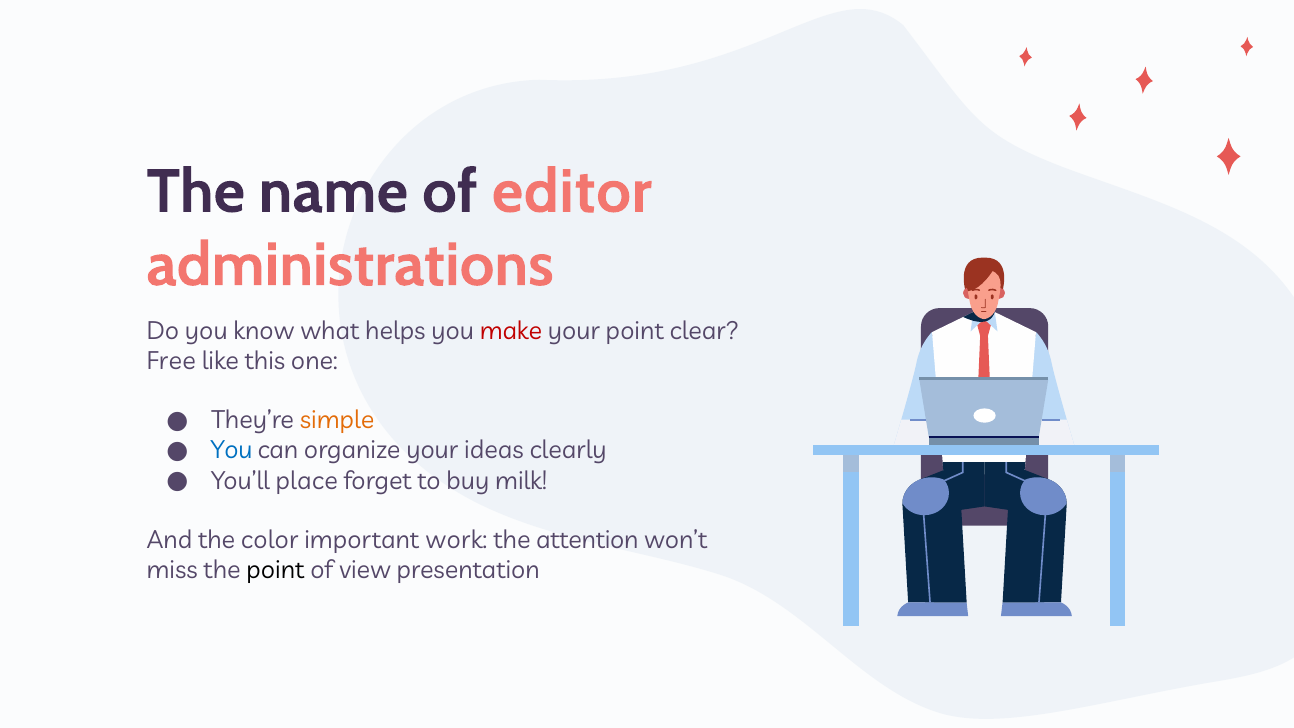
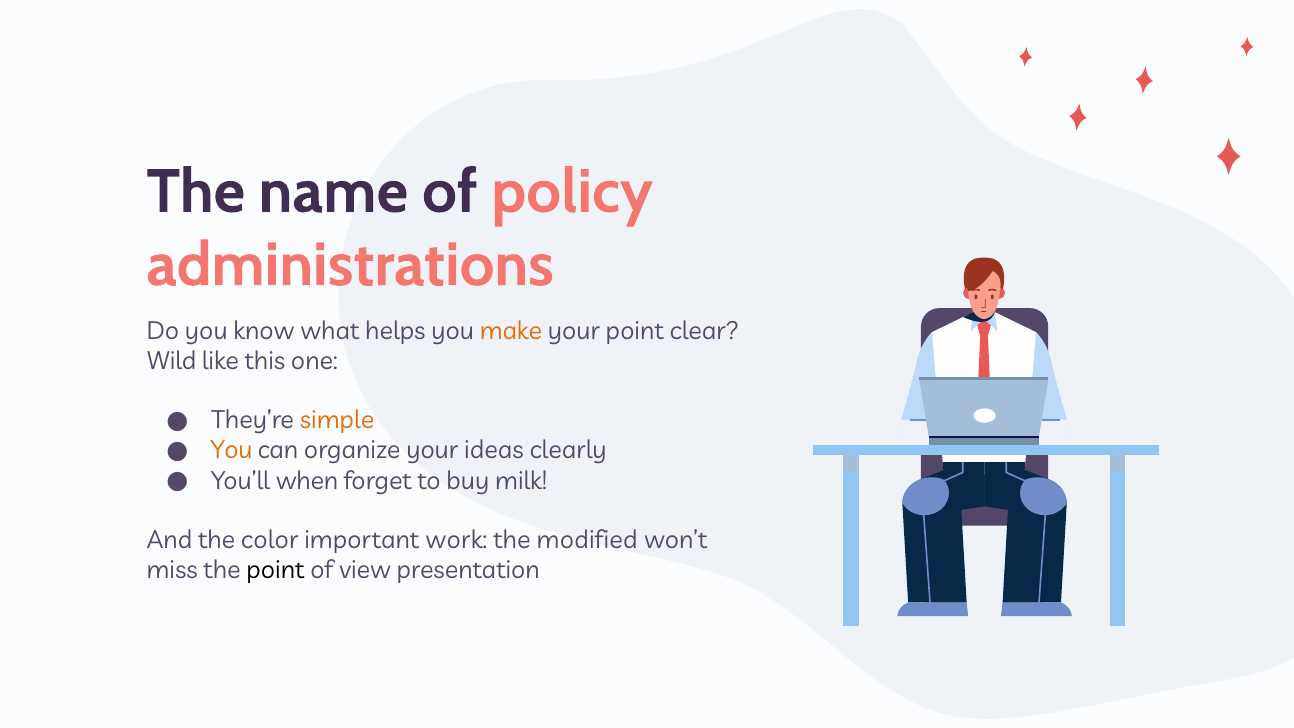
editor: editor -> policy (572, 192)
make colour: red -> orange (511, 331)
Free: Free -> Wild (171, 361)
You colour: blue -> orange (232, 451)
place: place -> when (307, 481)
attention: attention -> modified (587, 540)
